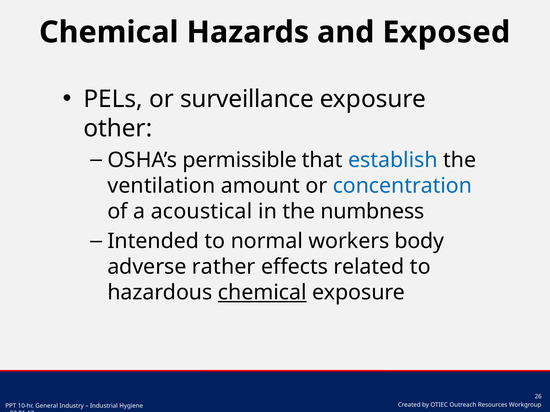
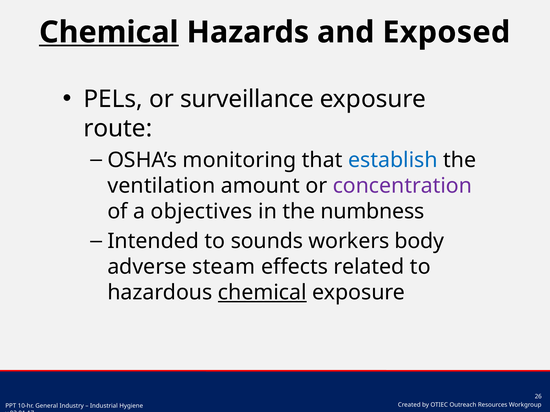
Chemical underline: none -> present (109, 32)
other: other -> route (118, 129)
permissible: permissible -> monitoring (240, 160)
concentration colour: blue -> purple (402, 186)
acoustical: acoustical -> objectives (202, 212)
normal: normal -> sounds (267, 242)
rather: rather -> steam (224, 267)
